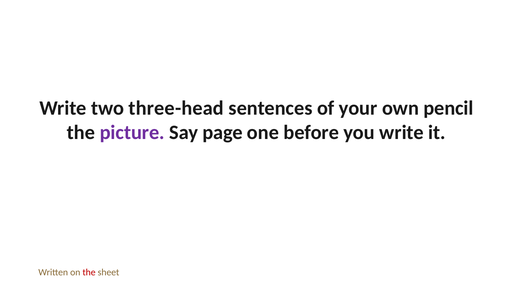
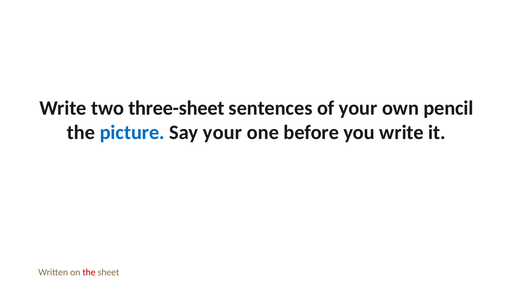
three-head: three-head -> three-sheet (176, 108)
picture colour: purple -> blue (132, 132)
Say page: page -> your (222, 132)
